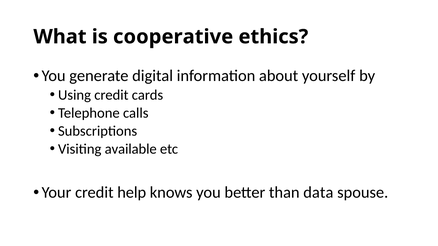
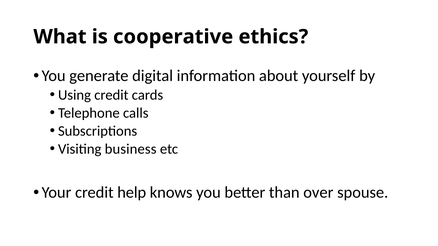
available: available -> business (131, 149)
data: data -> over (318, 193)
